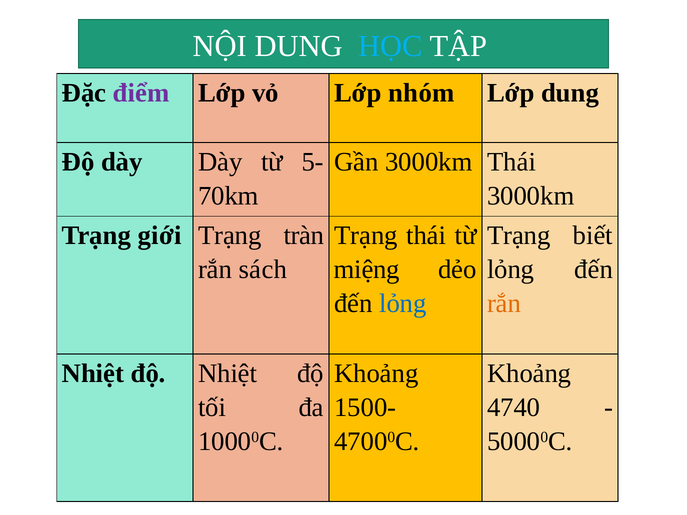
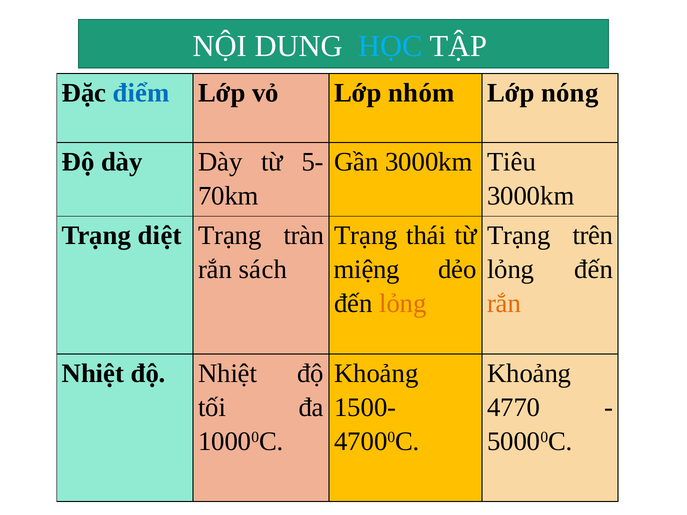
điểm colour: purple -> blue (141, 93)
Lớp dung: dung -> nóng (570, 93)
3000km Thái: Thái -> Tiêu (512, 162)
giới: giới -> diệt (160, 236)
biết: biết -> trên (593, 236)
lỏng colour: blue -> orange (403, 304)
4740: 4740 -> 4770 (514, 408)
